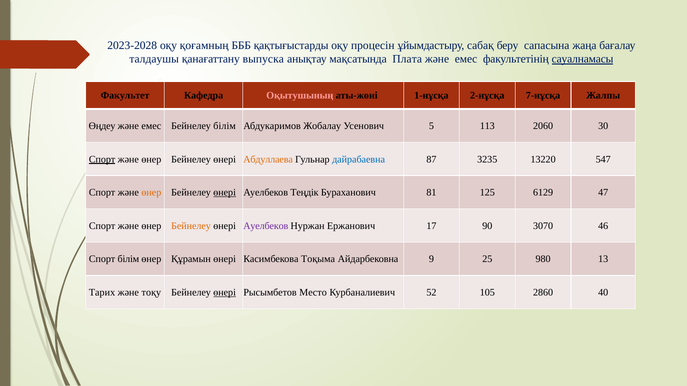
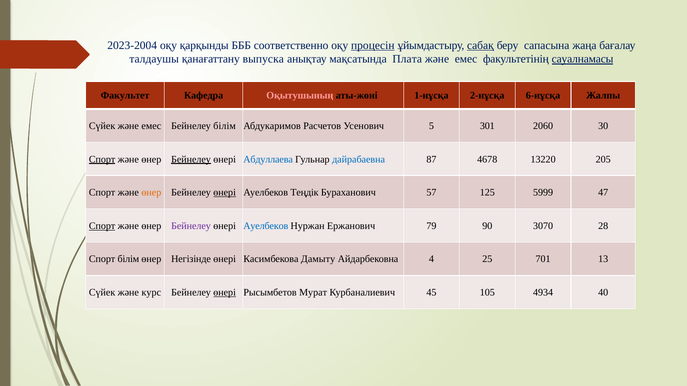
2023-2028: 2023-2028 -> 2023-2004 (132, 45)
қоғамның: қоғамның -> қарқынды (204, 45)
қақтығыстарды: қақтығыстарды -> соответственно (291, 45)
процесін underline: none -> present (373, 45)
сабақ underline: none -> present (480, 45)
7-нұсқа: 7-нұсқа -> 6-нұсқа (543, 96)
Өңдеу: Өңдеу -> Сүйек (102, 126)
Жобалау: Жобалау -> Расчетов (322, 126)
113: 113 -> 301 (487, 126)
Бейнелеу underline: none -> present (191, 159)
Абдуллаева colour: orange -> blue (268, 159)
3235: 3235 -> 4678 (487, 159)
547: 547 -> 205 (603, 159)
81: 81 -> 57 (431, 193)
6129: 6129 -> 5999 (543, 193)
Спорт underline: none -> present (102, 226)
Бейнелеу colour: orange -> purple (191, 226)
Ауелбеков colour: purple -> blue (266, 226)
17: 17 -> 79 (431, 226)
46: 46 -> 28 (603, 226)
Құрамын: Құрамын -> Негізінде (191, 259)
Тоқыма: Тоқыма -> Дамыту (318, 259)
9: 9 -> 4 (431, 259)
980: 980 -> 701 (543, 259)
Тарих: Тарих -> Сүйек (102, 293)
тоқу: тоқу -> курс (151, 293)
Место: Место -> Мурат (313, 293)
52: 52 -> 45 (431, 293)
2860: 2860 -> 4934 (543, 293)
